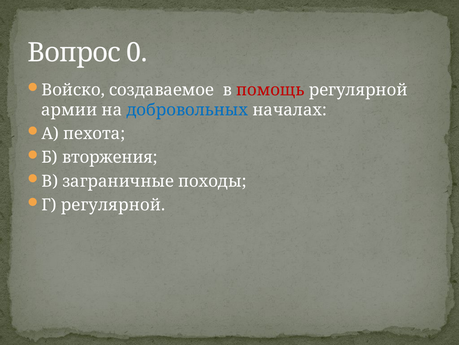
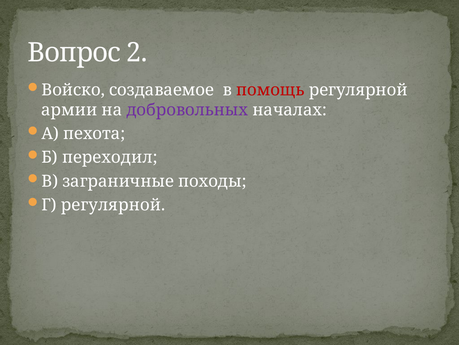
0: 0 -> 2 (137, 52)
добровольных colour: blue -> purple (187, 110)
вторжения: вторжения -> переходил (110, 157)
